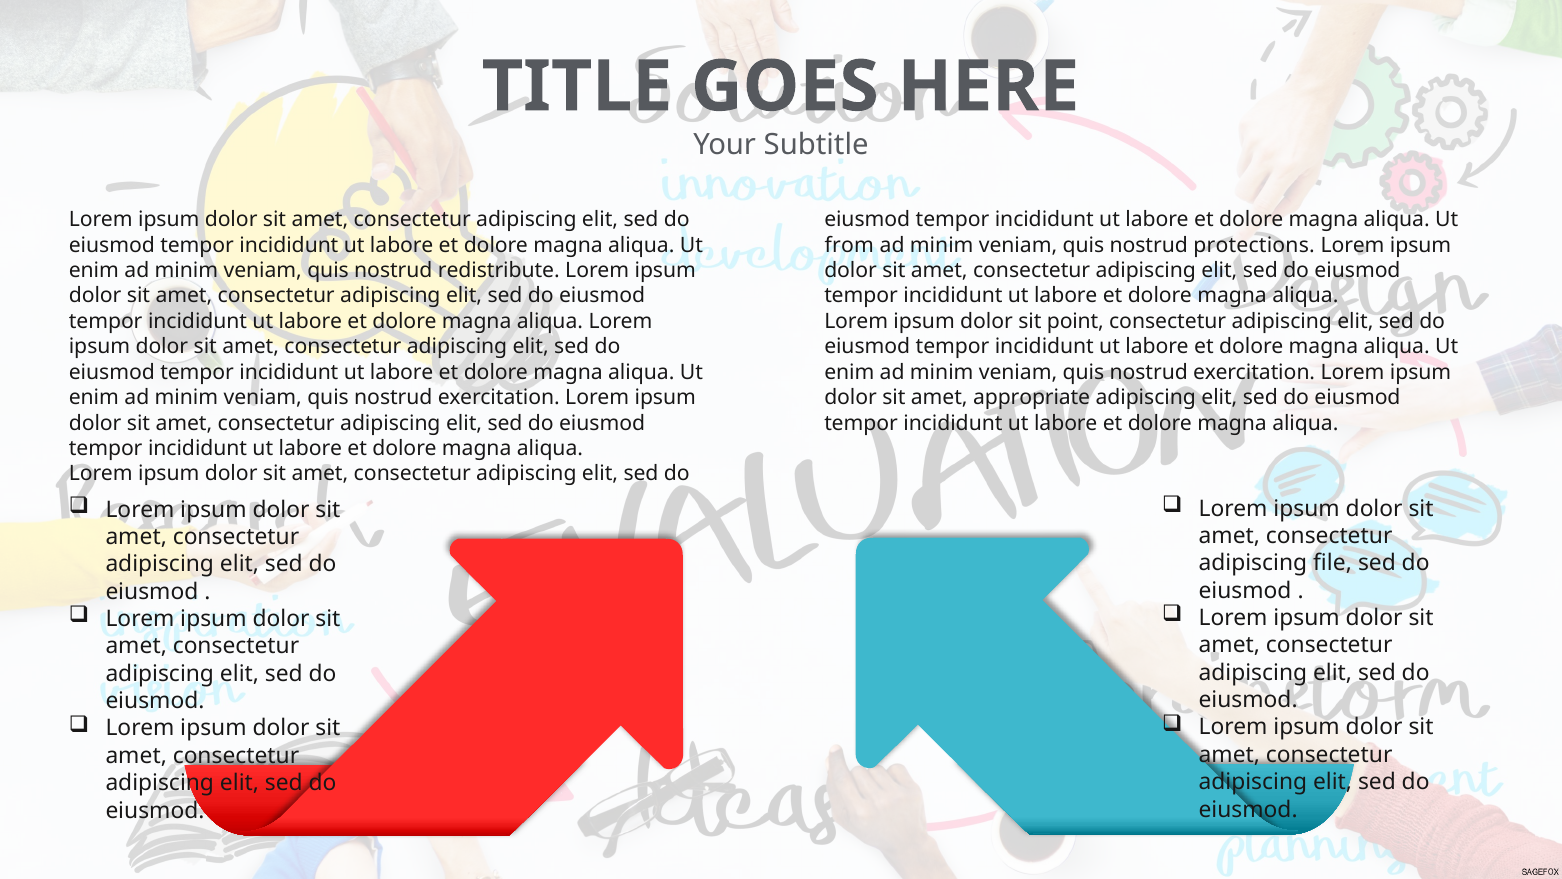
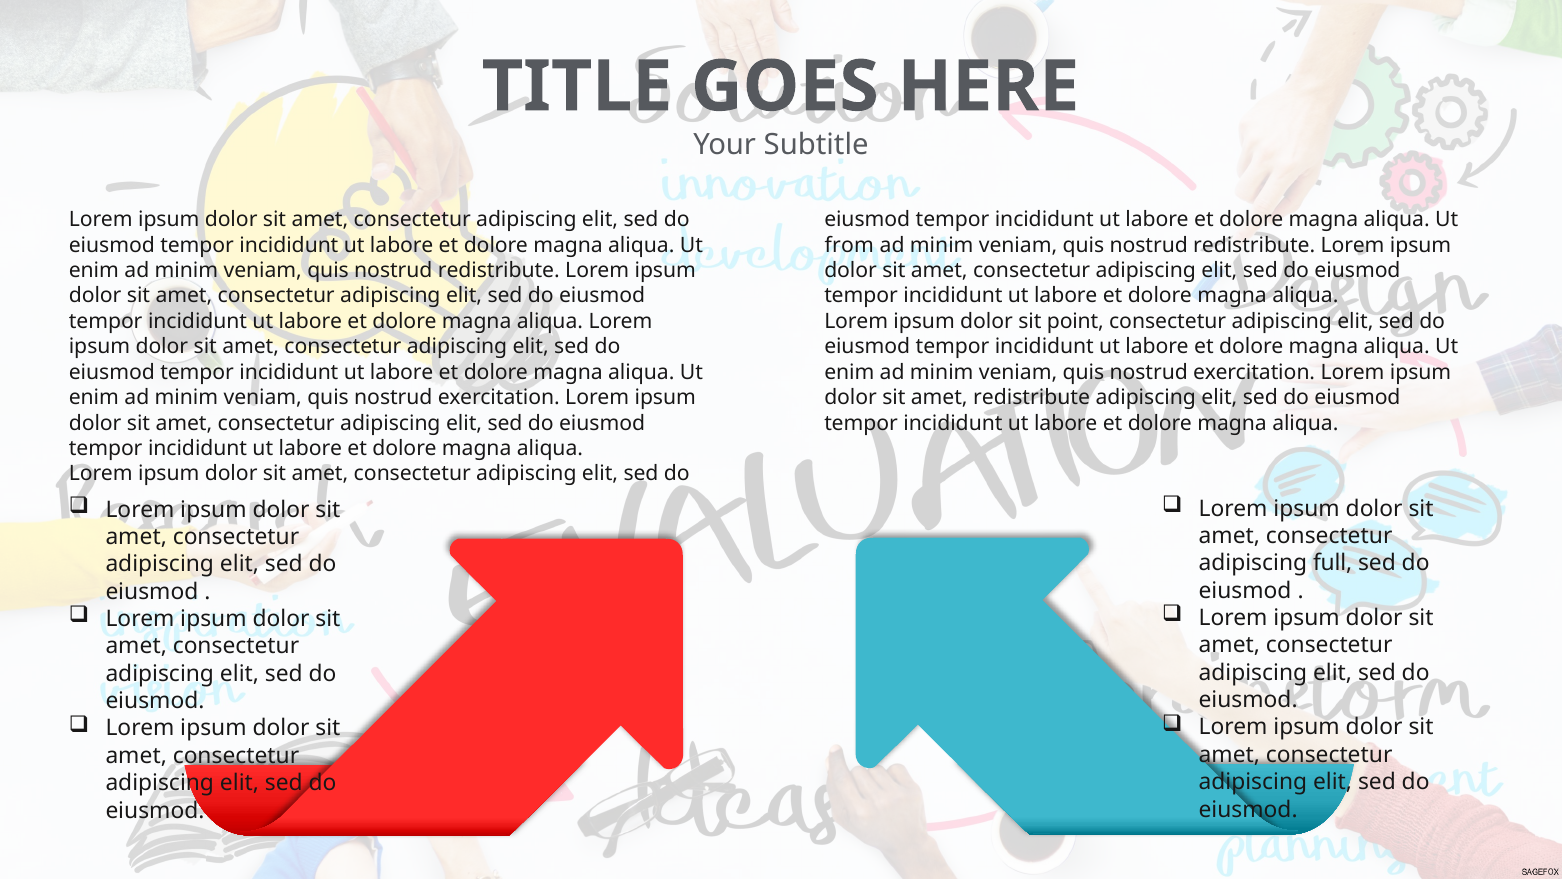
protections: protections -> redistribute (1254, 245)
amet appropriate: appropriate -> redistribute (1032, 397)
file: file -> full (1333, 563)
